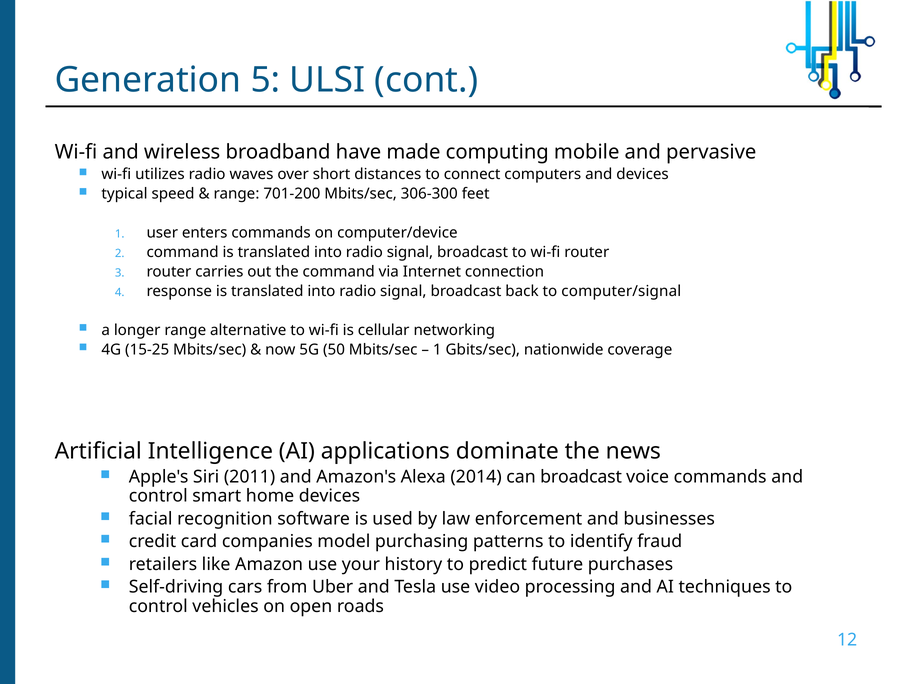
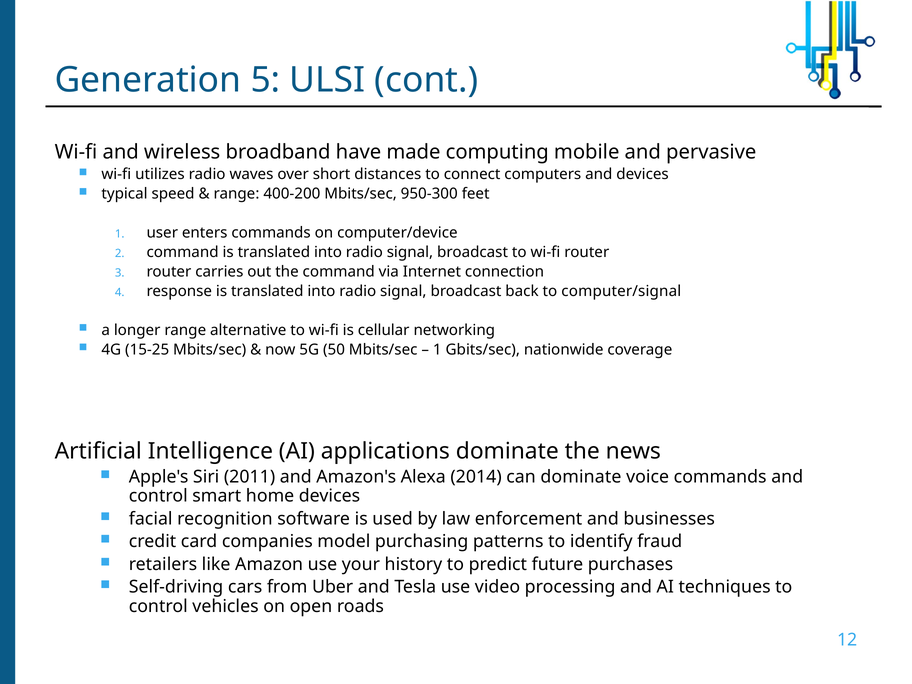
701-200: 701-200 -> 400-200 (292, 194)
306-300: 306-300 -> 950-300 (429, 194)
can broadcast: broadcast -> dominate (581, 477)
